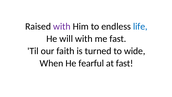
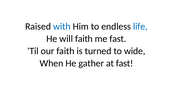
with colour: purple -> blue (62, 26)
will with: with -> faith (84, 39)
fearful: fearful -> gather (91, 63)
